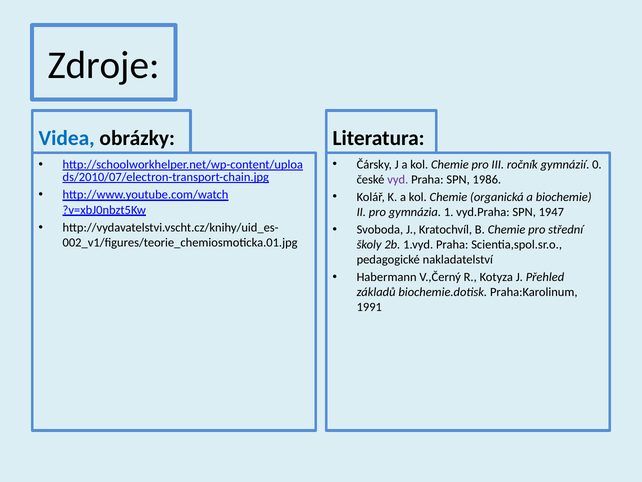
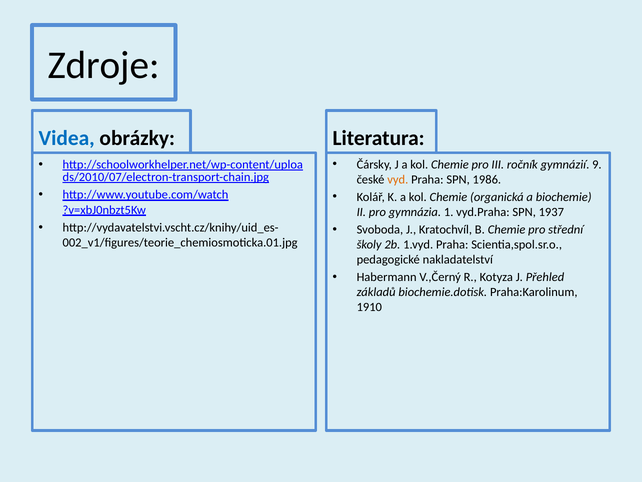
0: 0 -> 9 (597, 164)
vyd colour: purple -> orange (398, 179)
1947: 1947 -> 1937 (551, 212)
1991: 1991 -> 1910 (369, 307)
